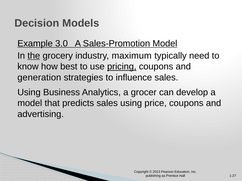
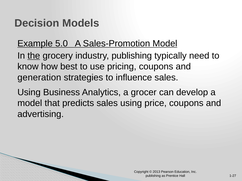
3.0: 3.0 -> 5.0 (62, 44)
industry maximum: maximum -> publishing (132, 56)
pricing underline: present -> none (122, 67)
